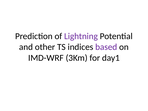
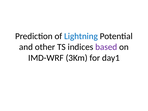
Lightning colour: purple -> blue (81, 36)
